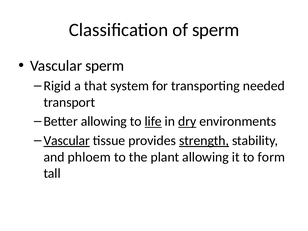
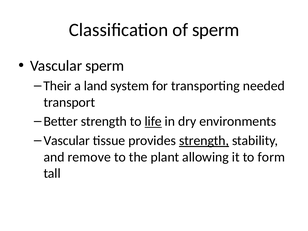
Rigid: Rigid -> Their (57, 86)
that: that -> land (96, 86)
Better allowing: allowing -> strength (104, 121)
dry underline: present -> none (187, 121)
Vascular underline: present -> none (67, 141)
phloem: phloem -> remove (89, 157)
